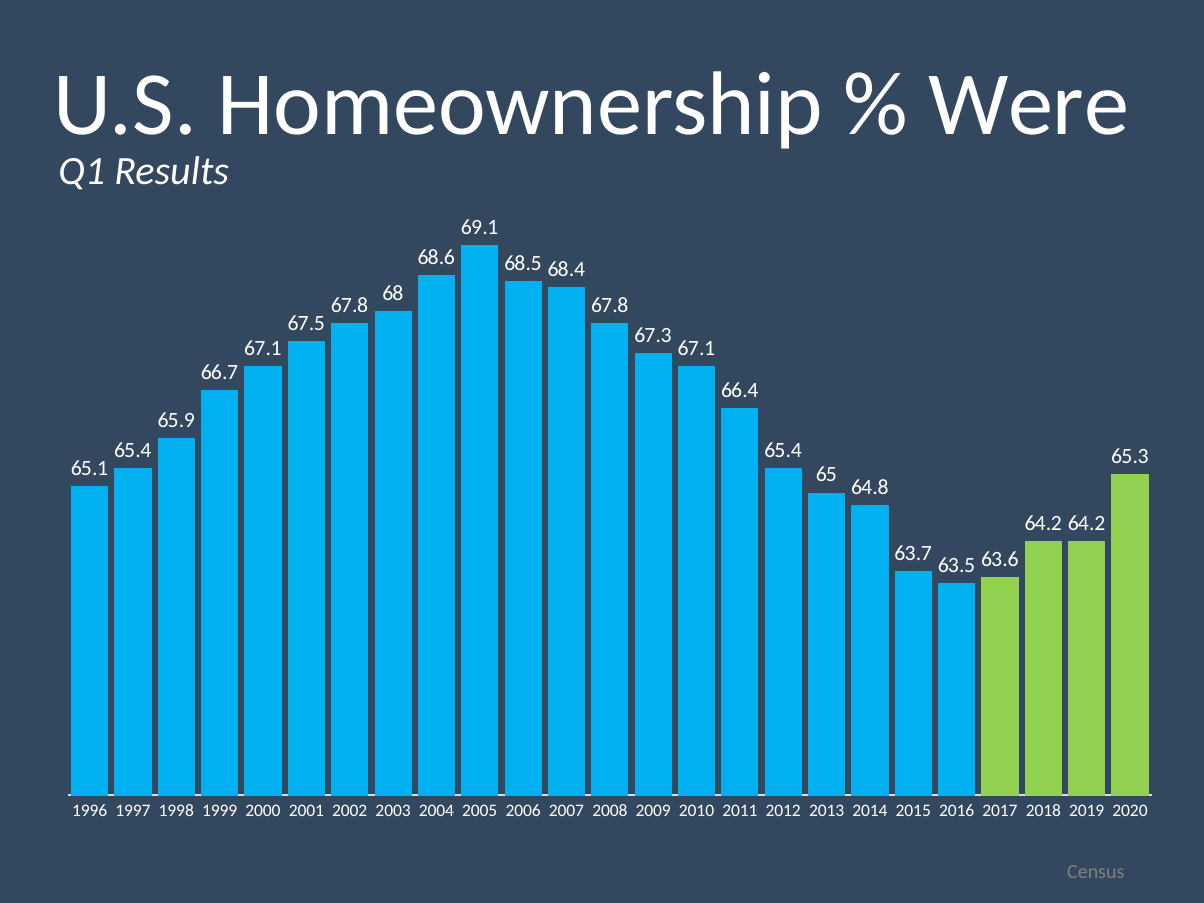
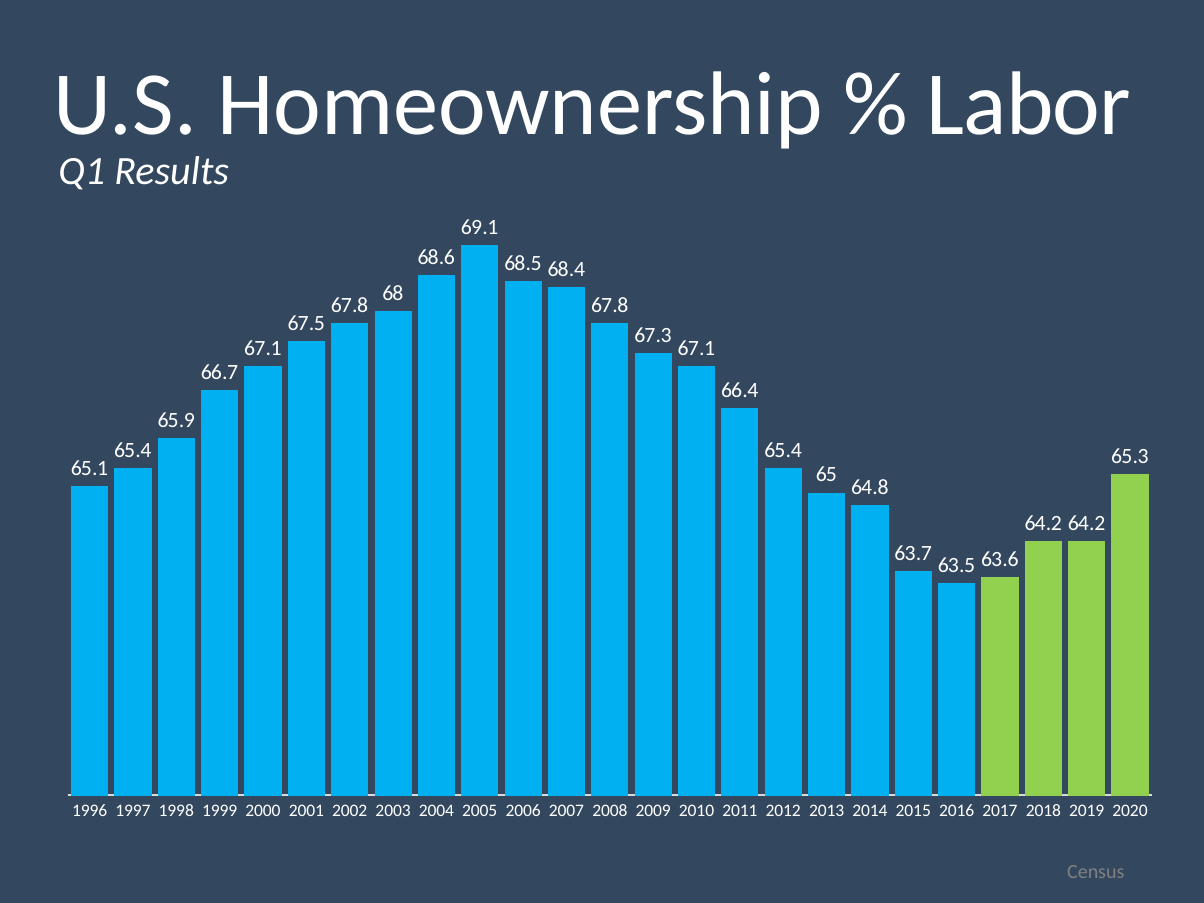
Were: Were -> Labor (1029, 105)
